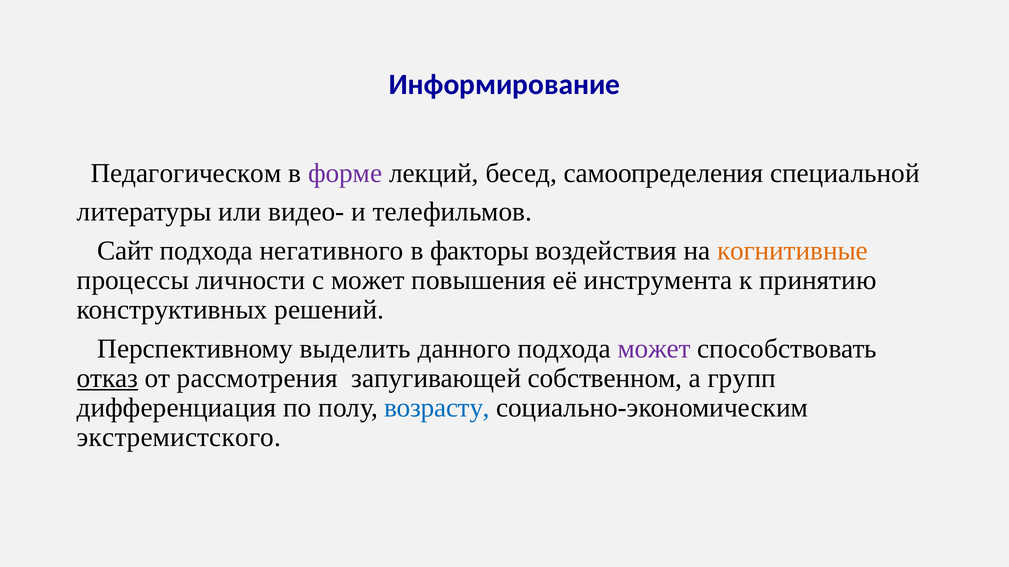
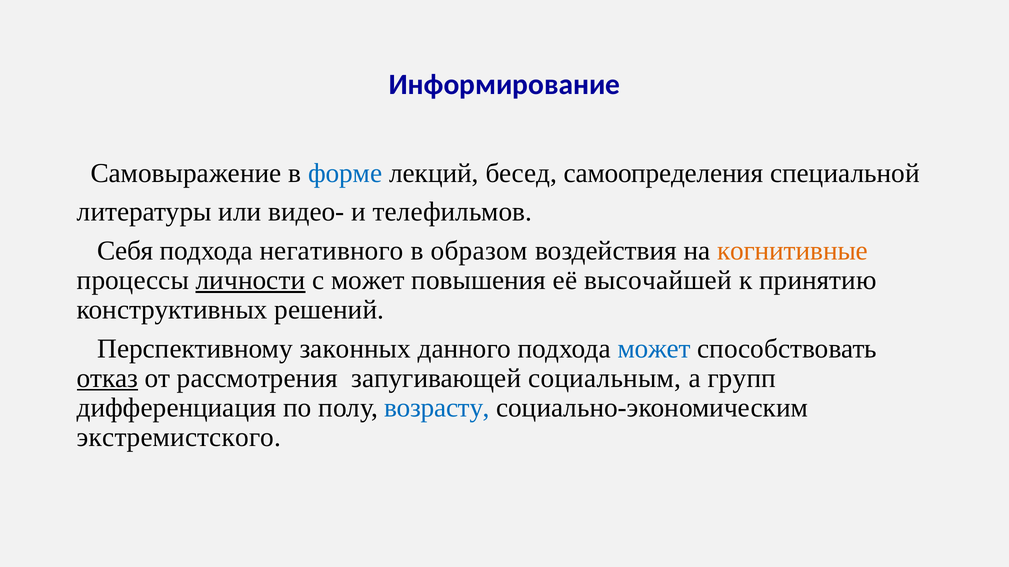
Педагогическом: Педагогическом -> Самовыражение (186, 173)
форме colour: purple -> blue (345, 173)
Сайт: Сайт -> Себя (125, 251)
факторы: факторы -> образом (479, 251)
личности underline: none -> present (251, 281)
инструмента: инструмента -> высочайшей (658, 281)
выделить: выделить -> законных (355, 349)
может colour: purple -> blue (654, 349)
собственном: собственном -> социальным (605, 378)
